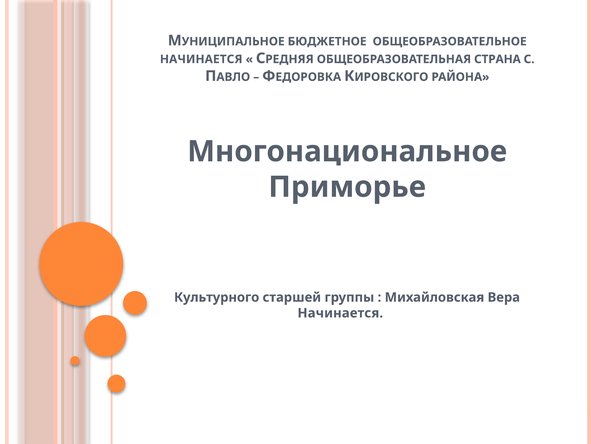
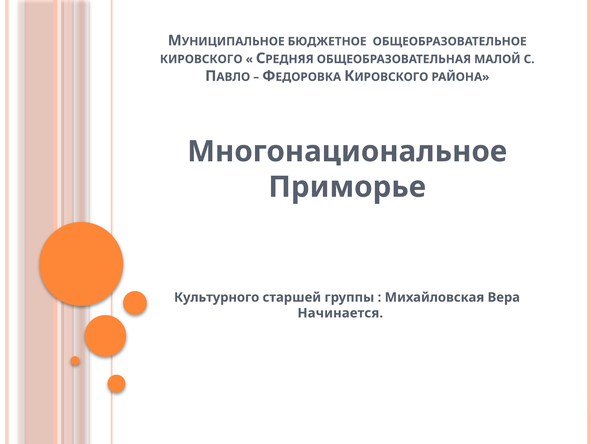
НАЧИНАЕТСЯ: НАЧИНАЕТСЯ -> КИРОВСКОГО (201, 59)
СТРАНА: СТРАНА -> МАЛОЙ (497, 59)
